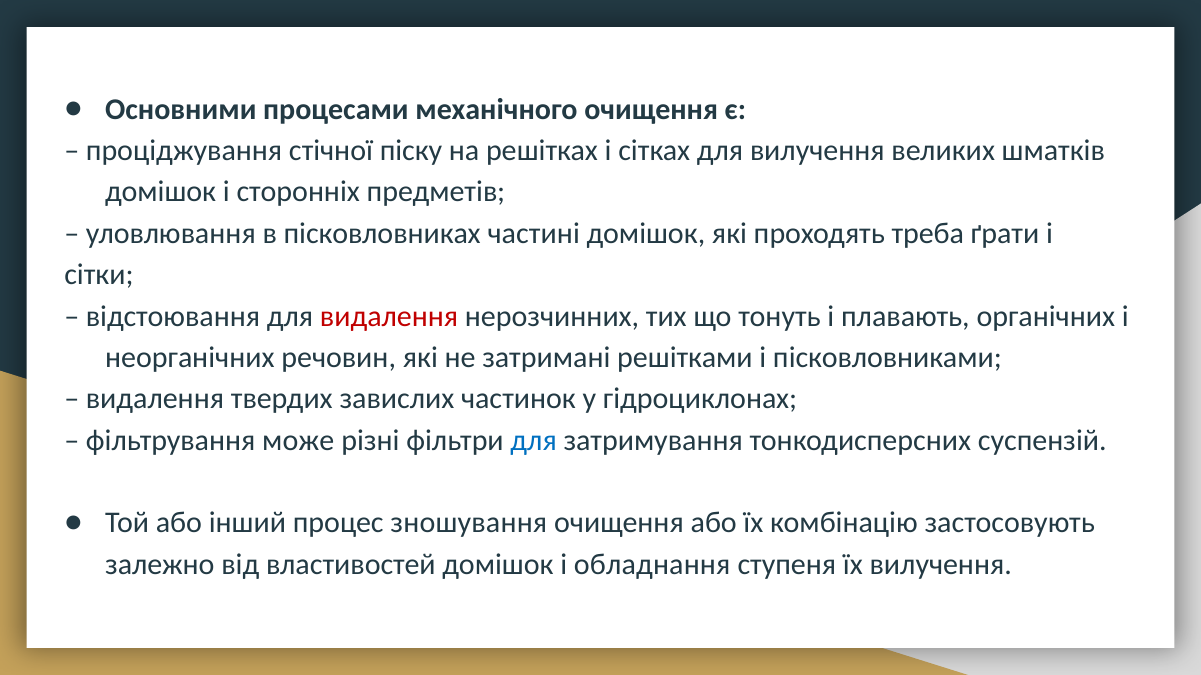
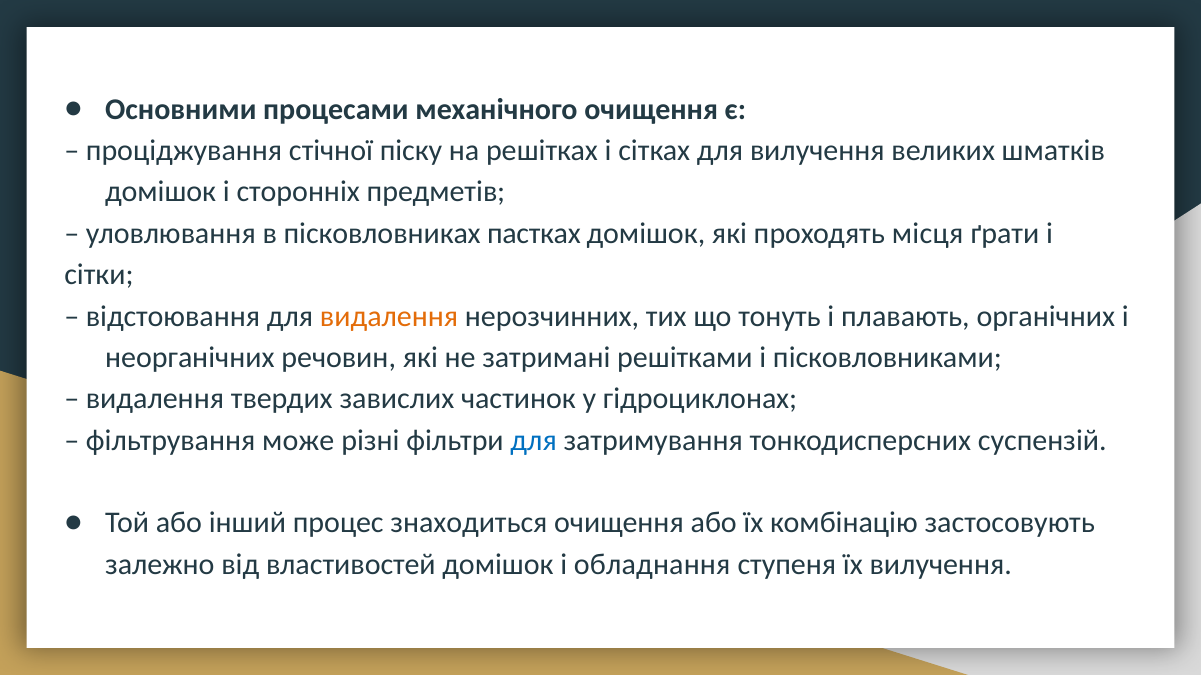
частині: частині -> пастках (534, 234)
треба: треба -> місця (928, 234)
видалення colour: red -> orange (389, 316)
зношування: зношування -> знаходиться (469, 523)
